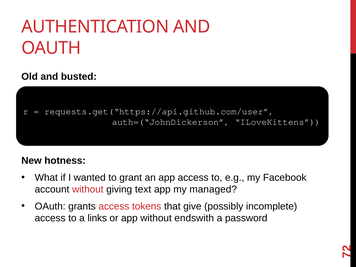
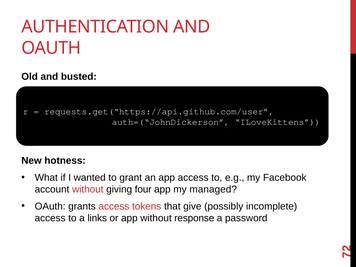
text: text -> four (143, 189)
endswith: endswith -> response (194, 218)
